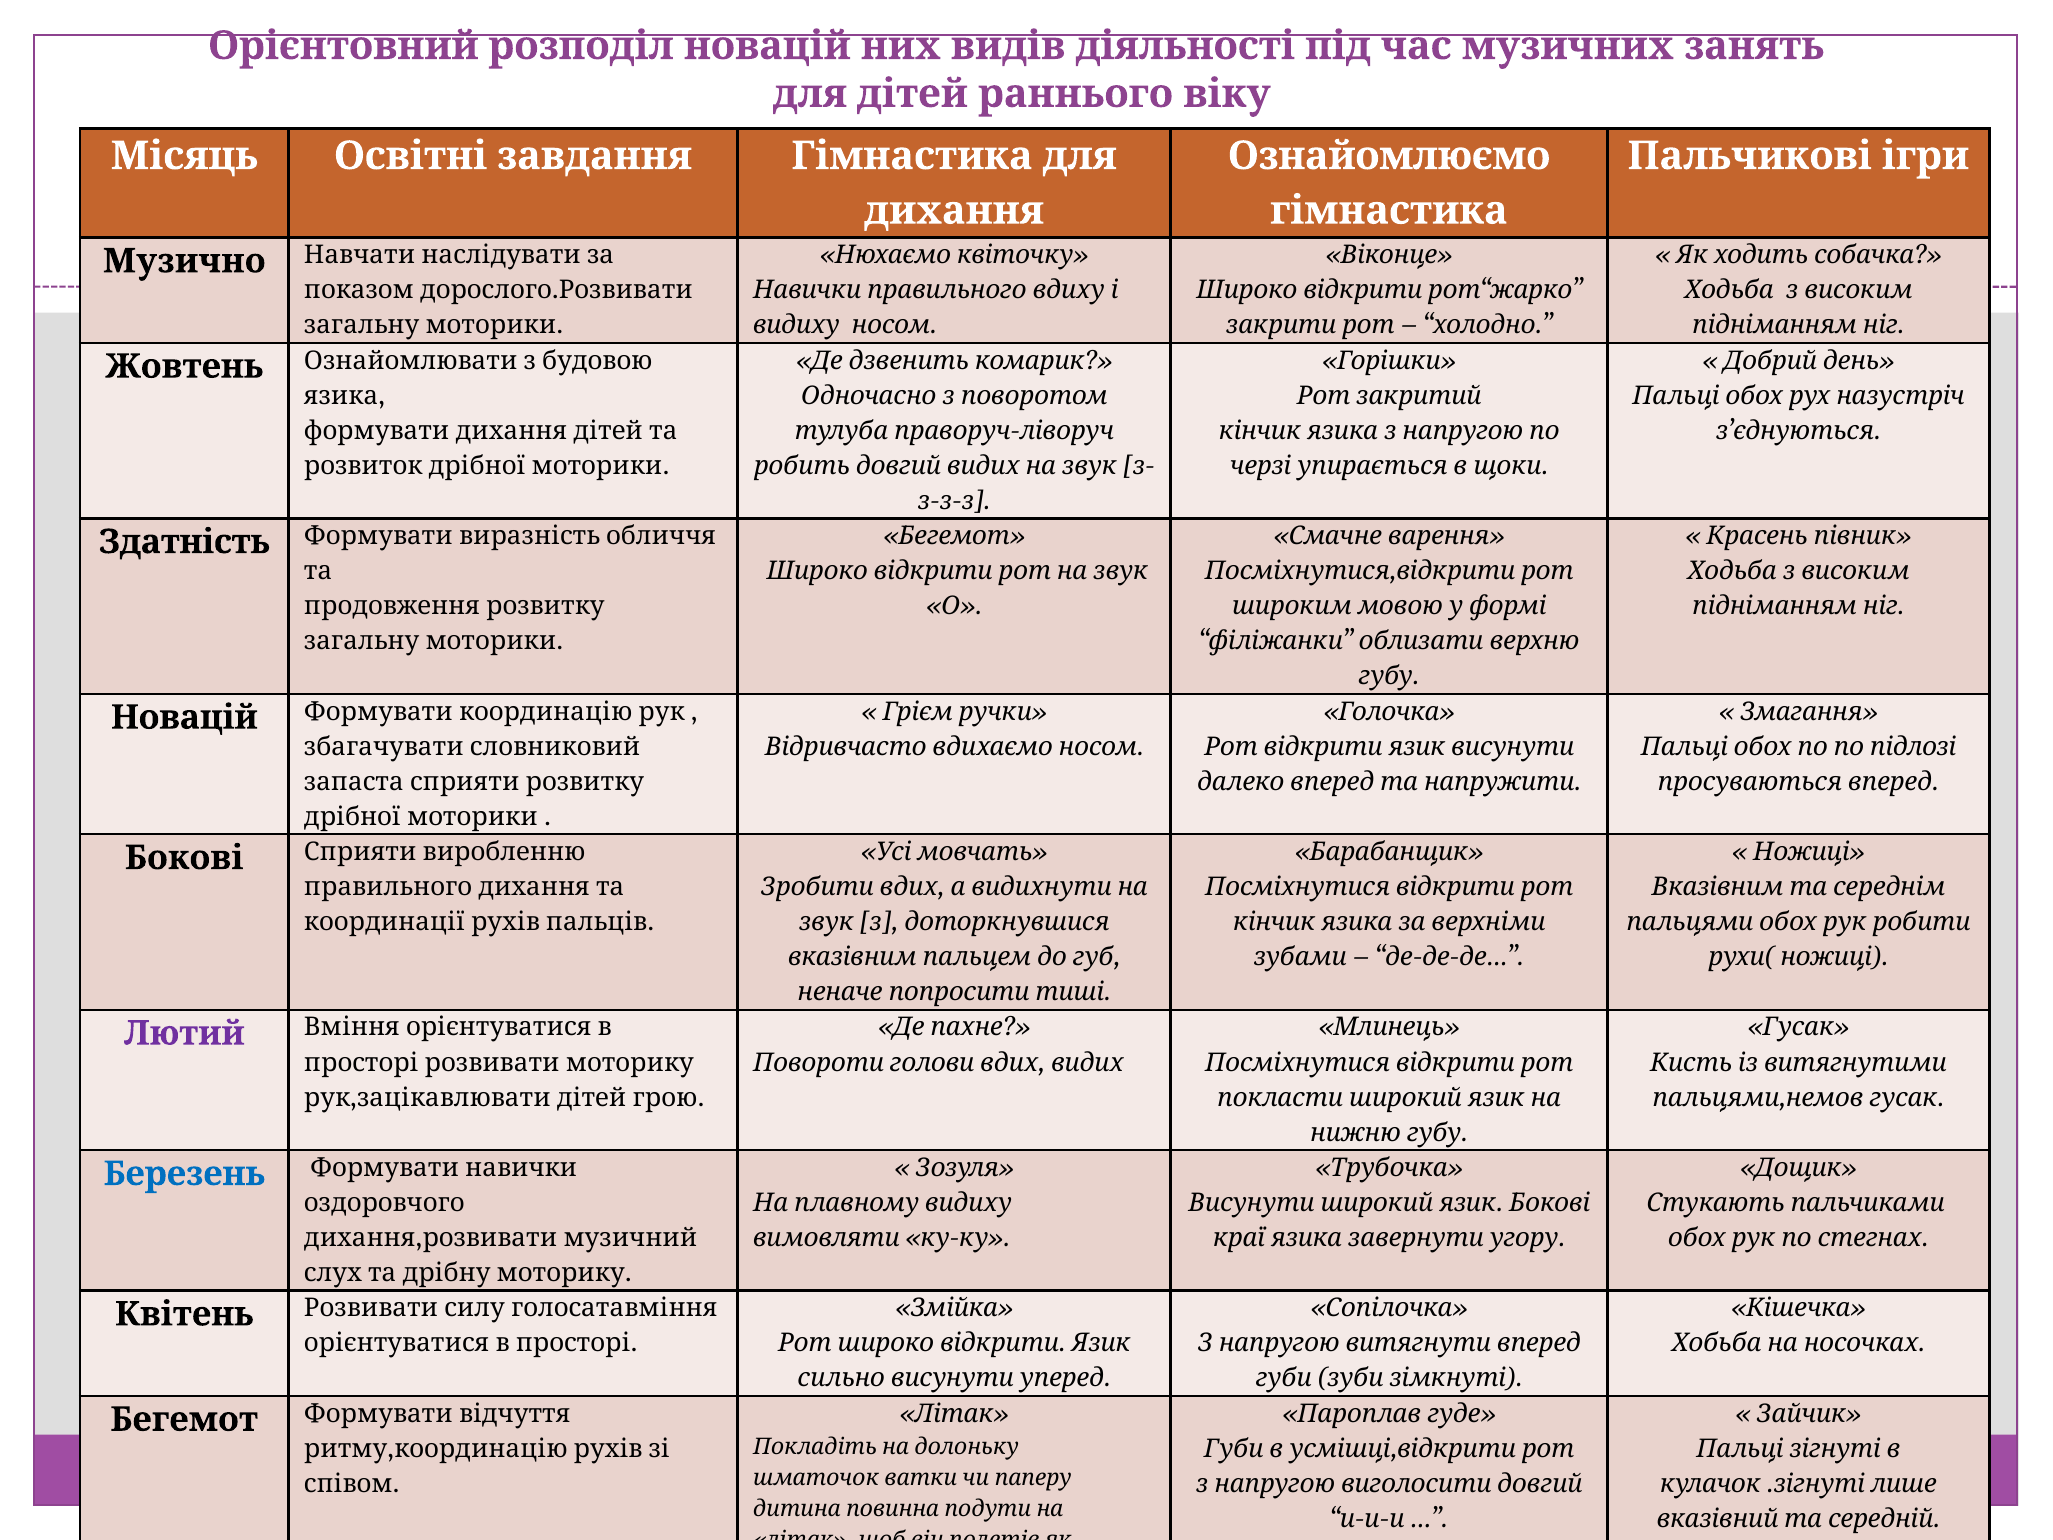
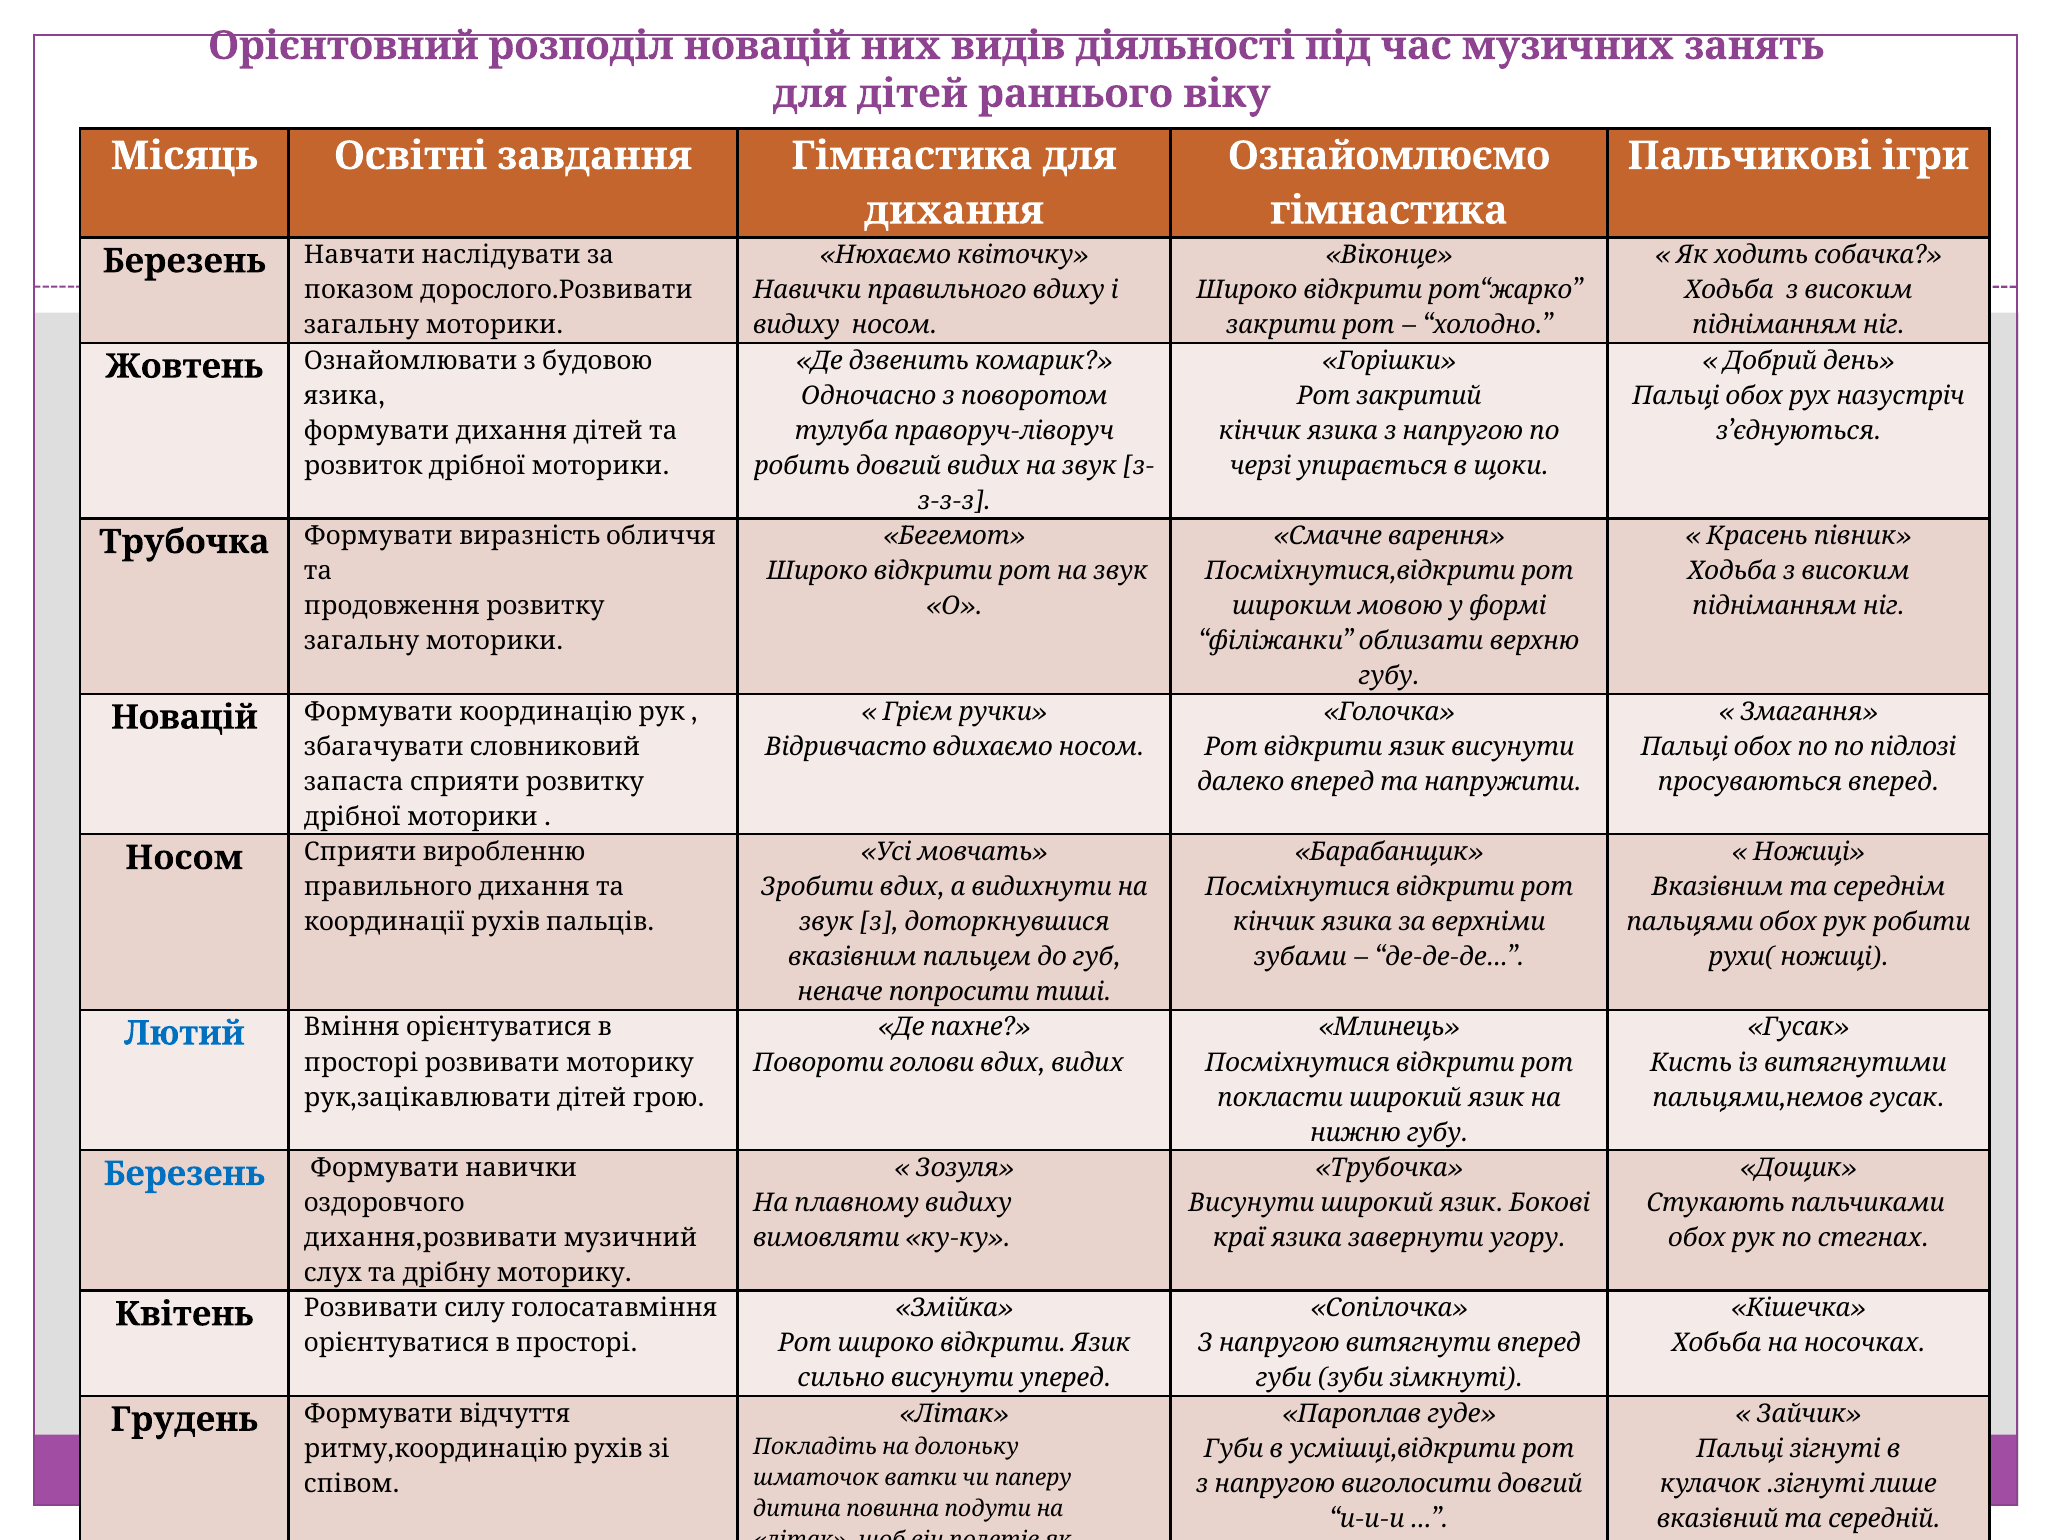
Музично: Музично -> Березень (184, 261)
Здатність: Здатність -> Трубочка (184, 542)
Бокові: Бокові -> Носом (184, 858)
Лютий colour: purple -> blue (184, 1033)
Бегемот: Бегемот -> Грудень (184, 1419)
